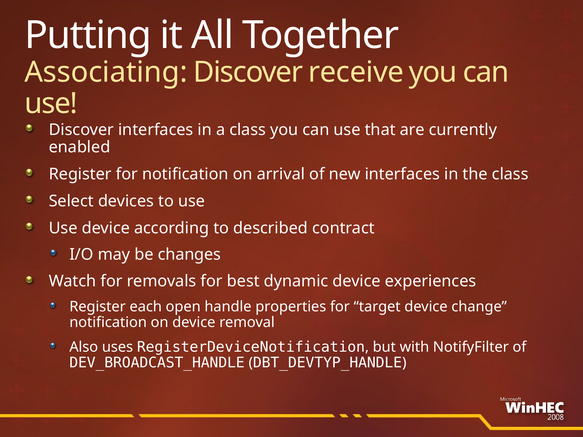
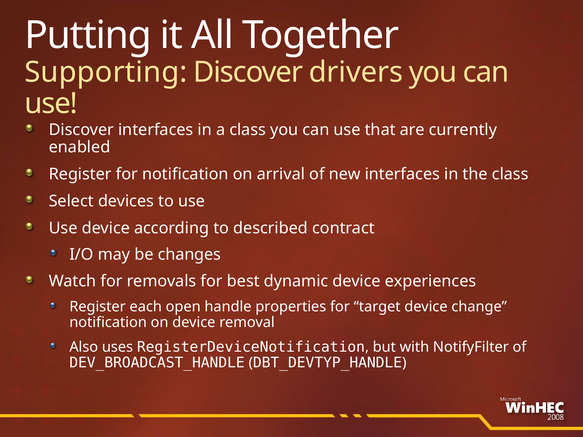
Associating: Associating -> Supporting (106, 72)
receive: receive -> drivers (356, 72)
